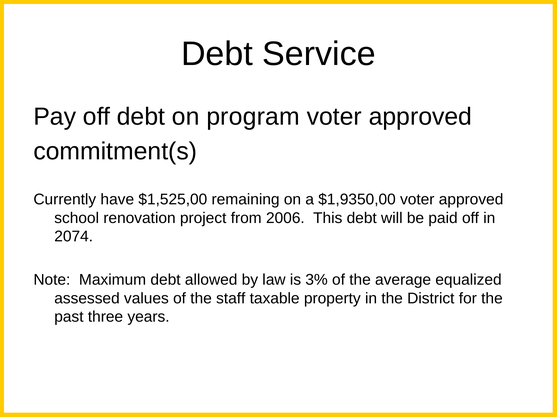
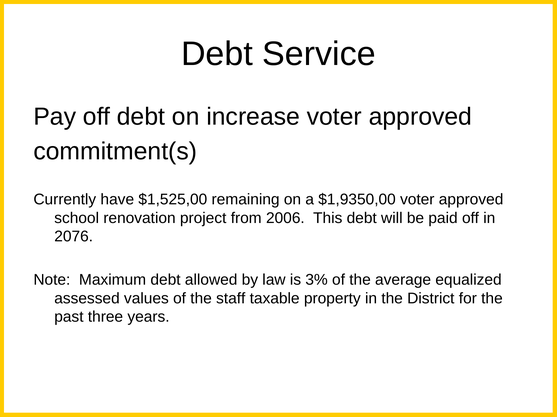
program: program -> increase (253, 117)
2074: 2074 -> 2076 (74, 237)
